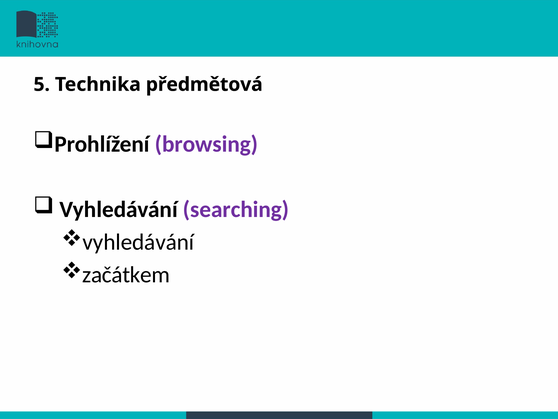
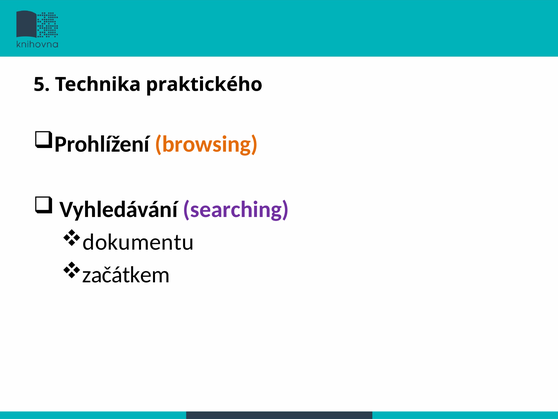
předmětová: předmětová -> praktického (204, 84)
browsing colour: purple -> orange (206, 144)
vyhledávání: vyhledávání -> dokumentu (138, 242)
